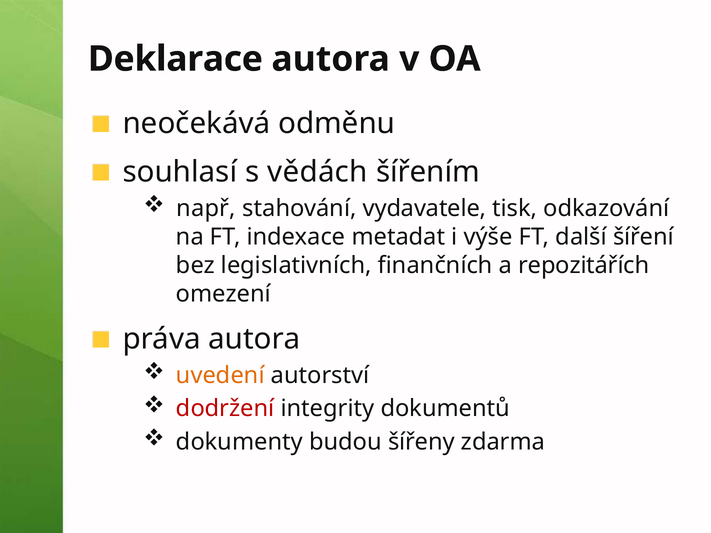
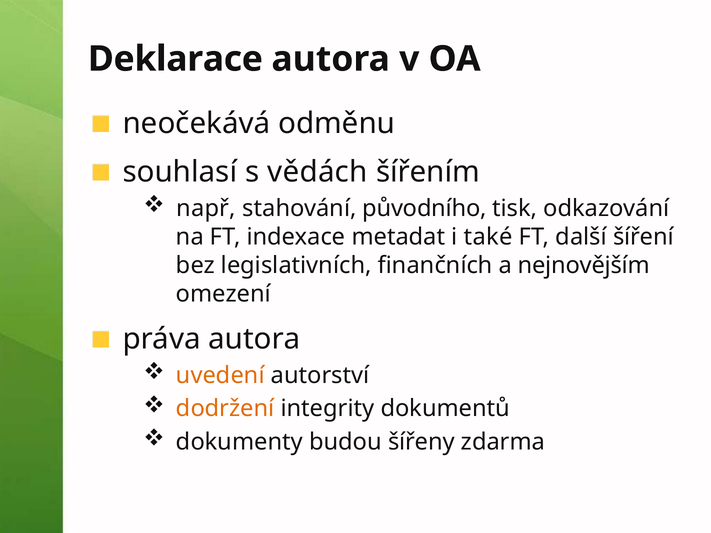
vydavatele: vydavatele -> původního (425, 208)
výše: výše -> také (488, 237)
repozitářích: repozitářích -> nejnovějším (584, 265)
dodržení colour: red -> orange (225, 409)
